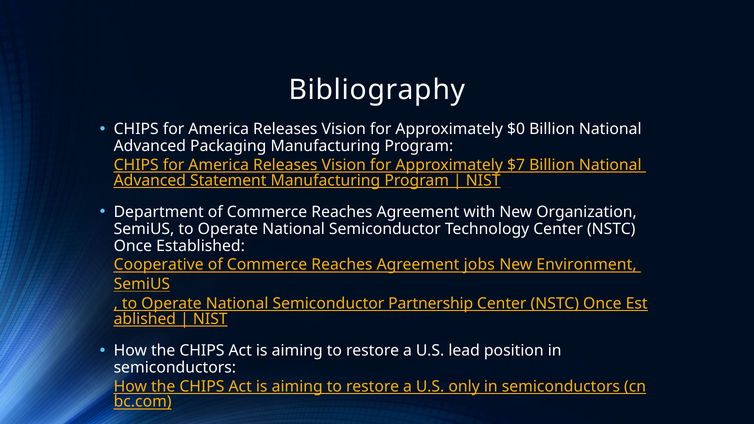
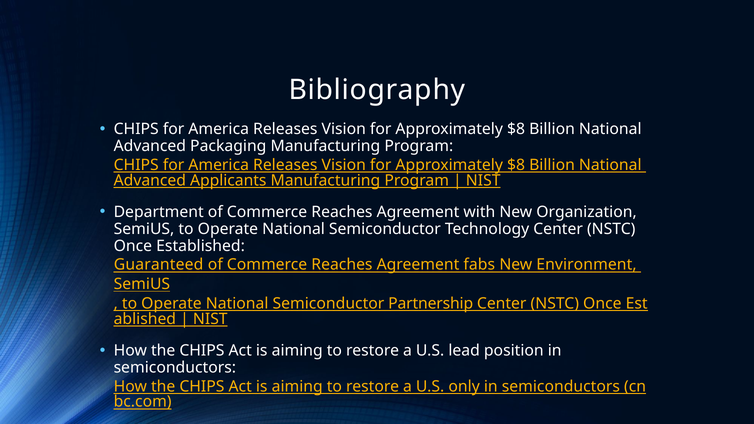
$0: $0 -> $8 (516, 129)
$7: $7 -> $8 (516, 165)
Statement: Statement -> Applicants (228, 180)
Cooperative: Cooperative -> Guaranteed (159, 265)
jobs: jobs -> fabs (479, 265)
